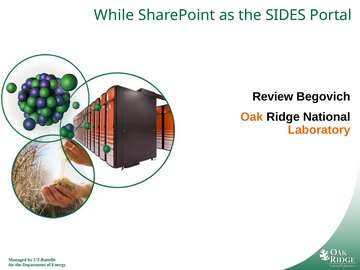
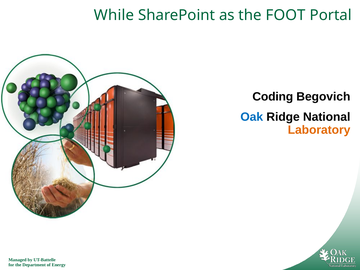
SIDES: SIDES -> FOOT (286, 15)
Review: Review -> Coding (273, 97)
Oak colour: orange -> blue (252, 117)
